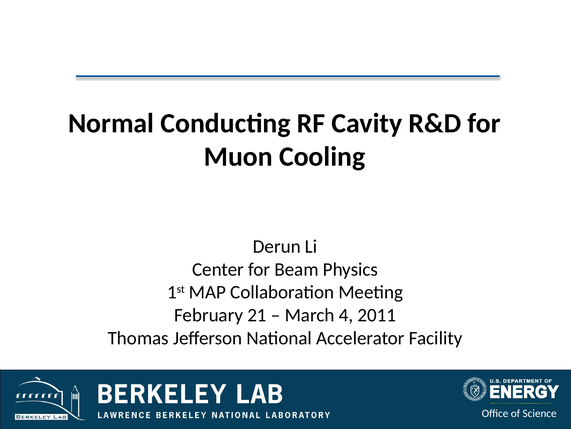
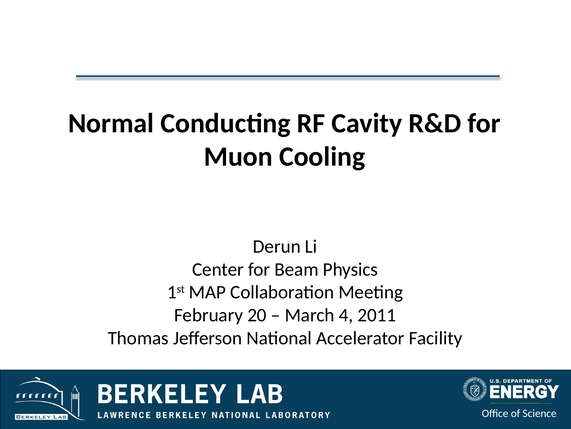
21: 21 -> 20 (257, 315)
